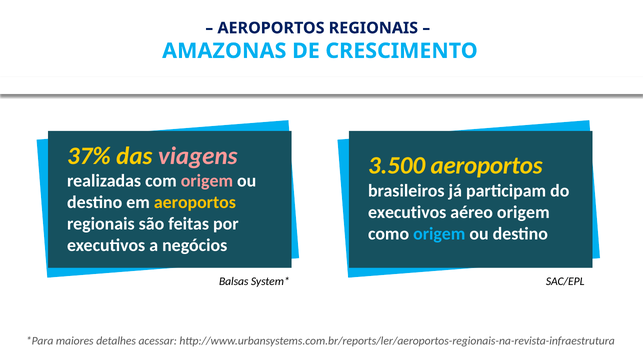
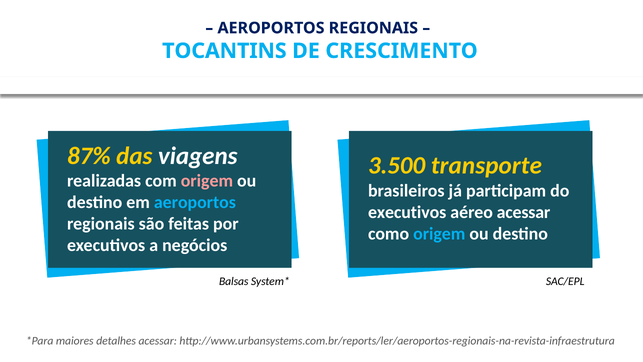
AMAZONAS: AMAZONAS -> TOCANTINS (224, 51)
37%: 37% -> 87% (89, 156)
viagens colour: pink -> white (198, 156)
3.500 aeroportos: aeroportos -> transporte (486, 166)
aeroportos colour: yellow -> light blue (195, 202)
aéreo origem: origem -> acessar (523, 212)
